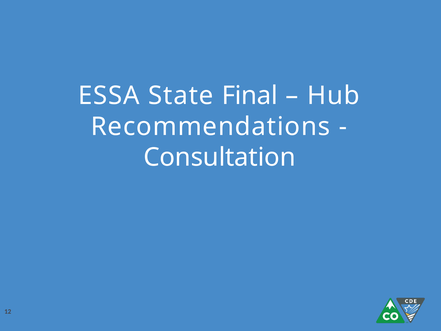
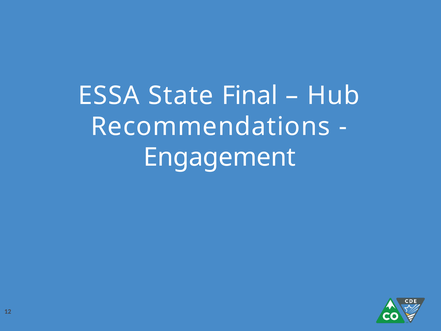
Consultation: Consultation -> Engagement (220, 157)
